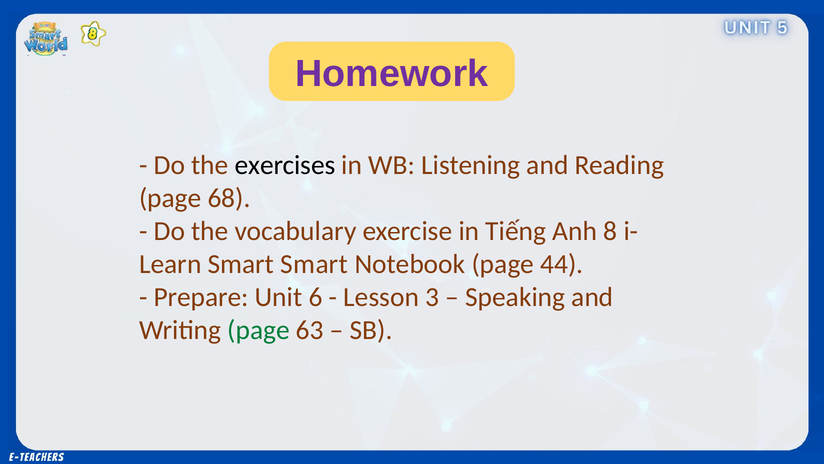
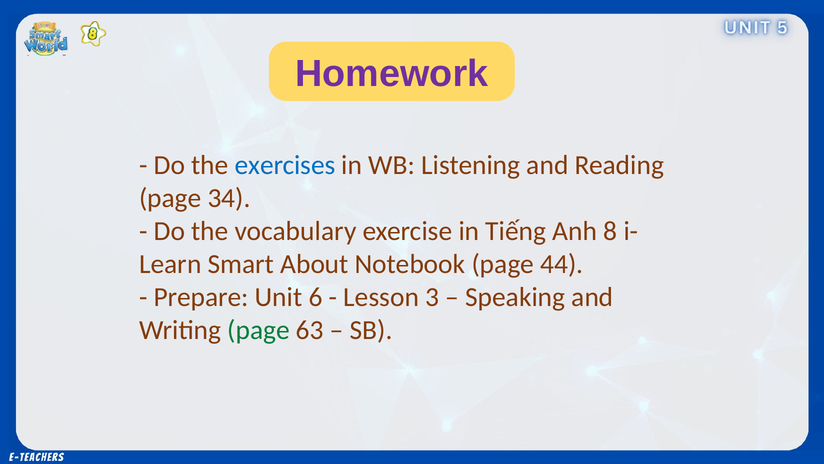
exercises colour: black -> blue (285, 165)
68: 68 -> 34 (229, 198)
Smart Smart: Smart -> About (314, 264)
